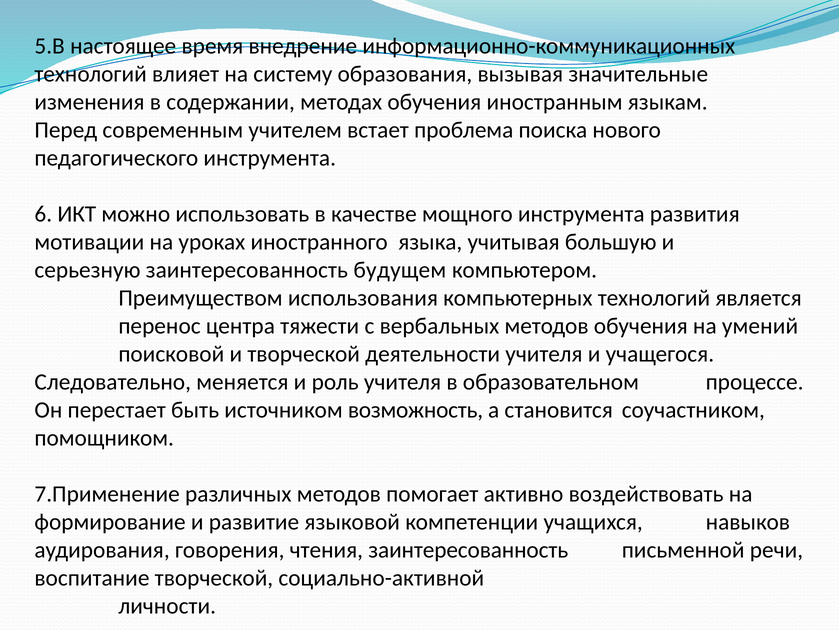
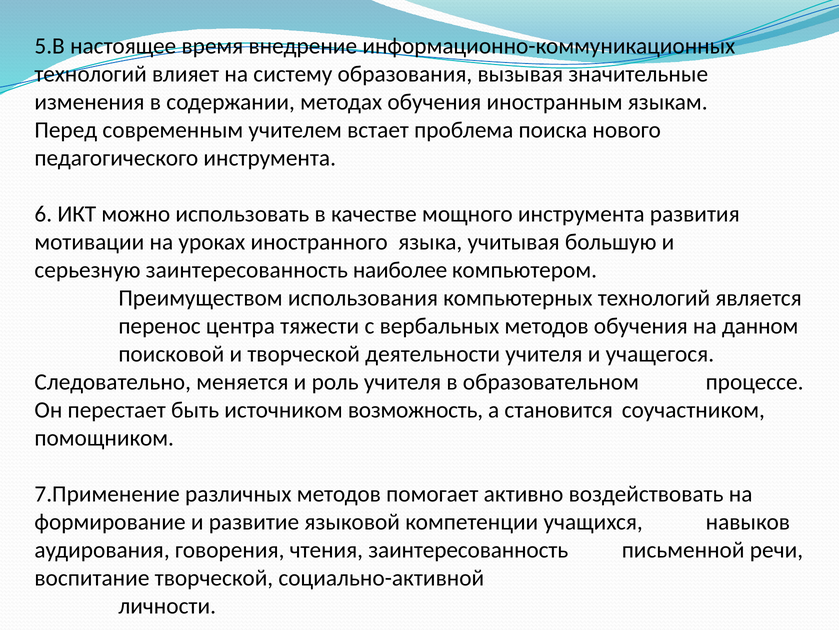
будущем: будущем -> наиболее (400, 270)
умений: умений -> данном (760, 326)
